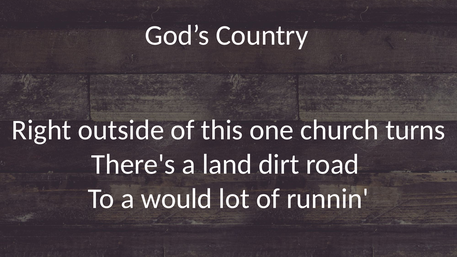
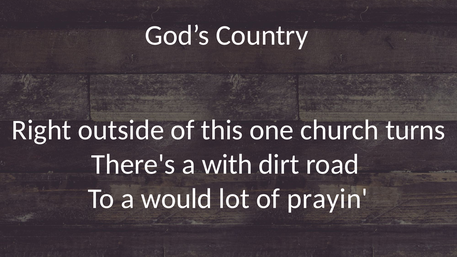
land: land -> with (227, 164)
runnin: runnin -> prayin (327, 199)
